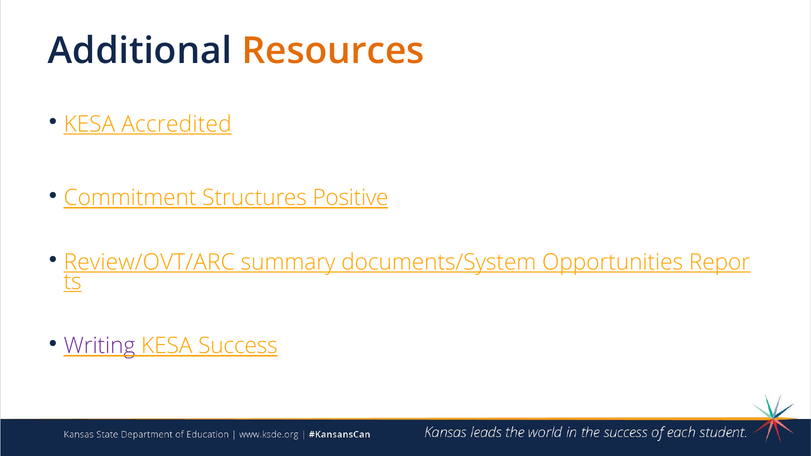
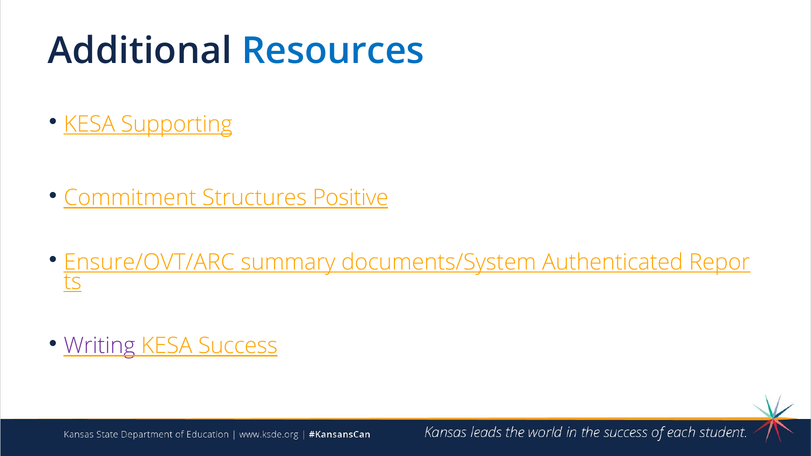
Resources colour: orange -> blue (333, 51)
Accredited: Accredited -> Supporting (177, 124)
Review/OVT/ARC: Review/OVT/ARC -> Ensure/OVT/ARC (149, 262)
Opportunities: Opportunities -> Authenticated (613, 262)
